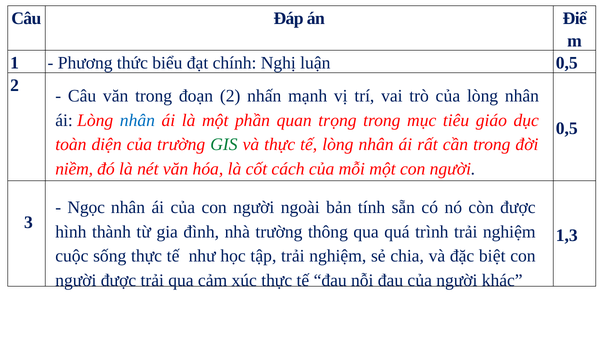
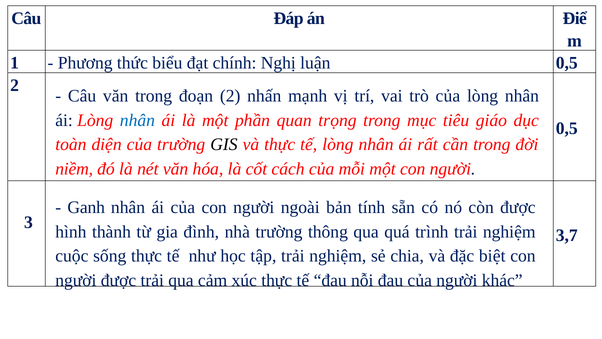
GIS colour: green -> black (224, 145)
Ngọc: Ngọc -> Ganh (86, 207)
1,3: 1,3 -> 3,7 (567, 235)
